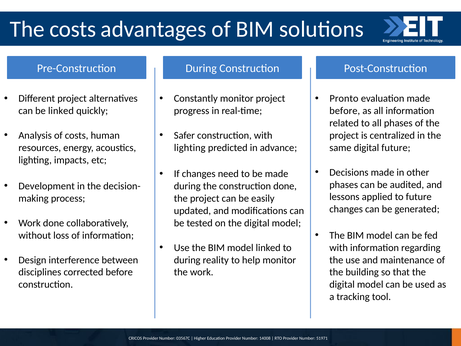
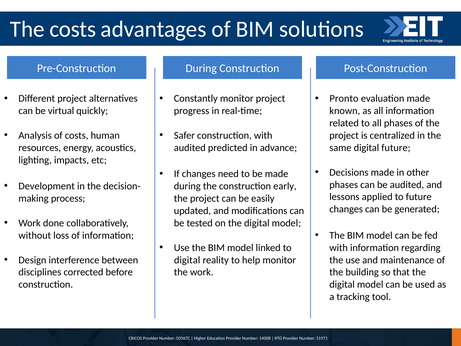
be linked: linked -> virtual (61, 111)
before: before -> known (345, 111)
lighting: lighting -> audited (190, 148)
construction done: done -> early (285, 186)
during: during -> digital (187, 260)
